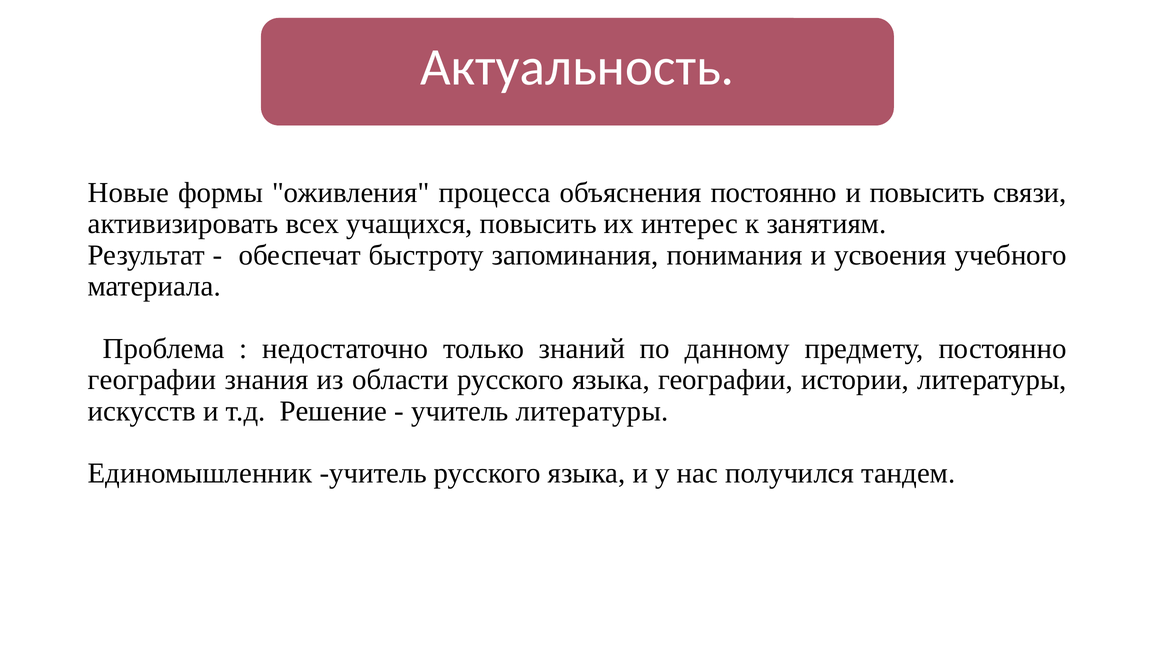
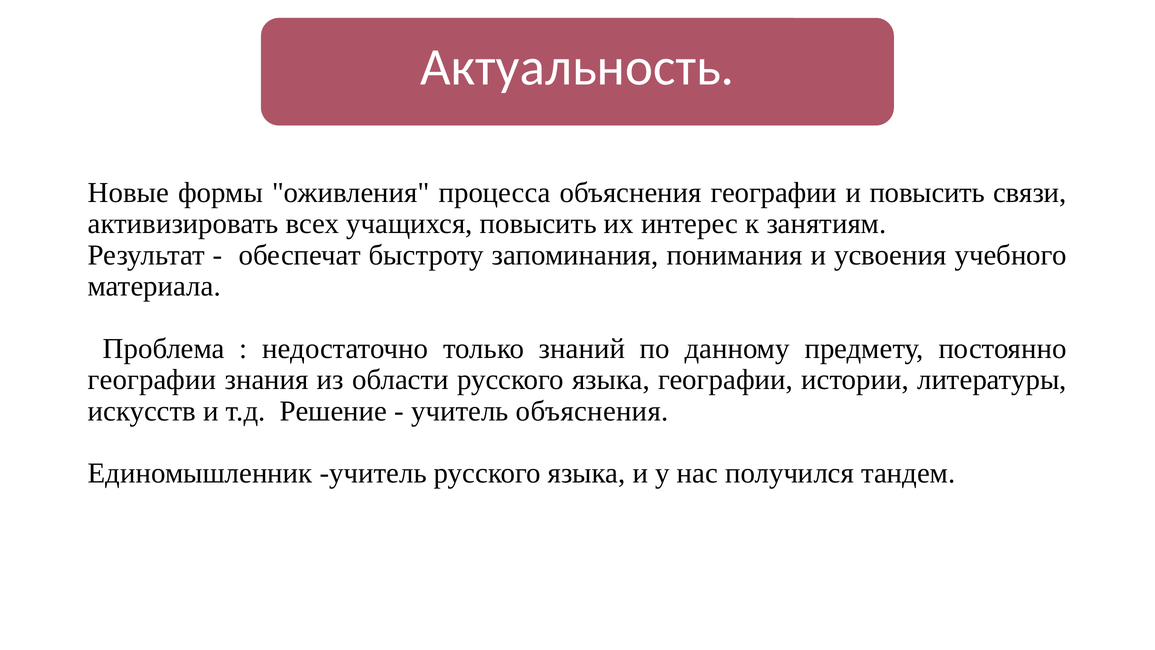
объяснения постоянно: постоянно -> географии (774, 193)
учитель литературы: литературы -> объяснения (592, 411)
